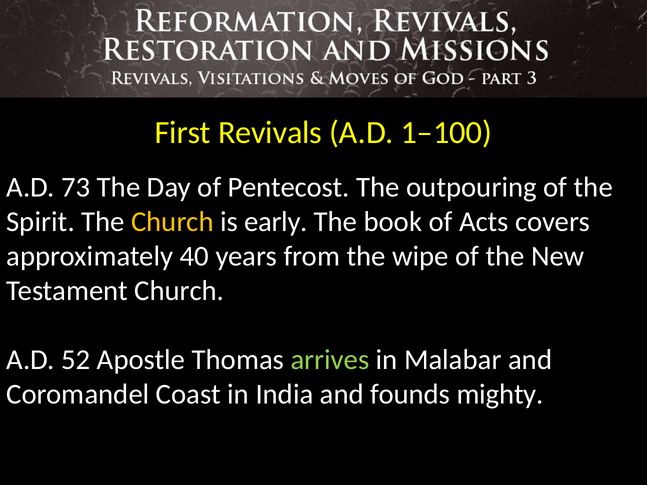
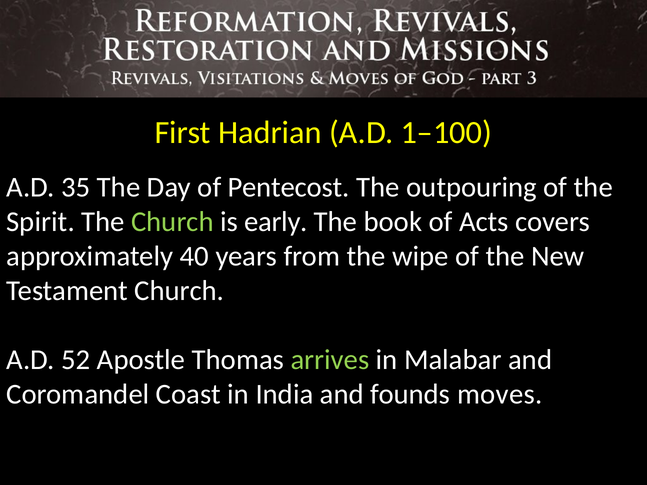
Revivals: Revivals -> Hadrian (270, 133)
73: 73 -> 35 (76, 187)
Church colour: yellow -> light green (172, 222)
mighty: mighty -> moves (500, 394)
